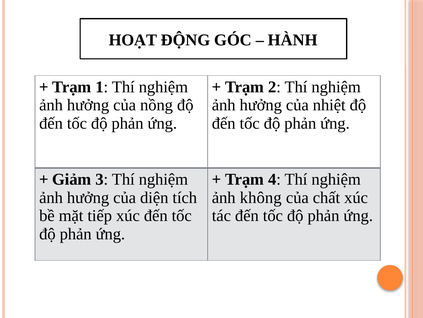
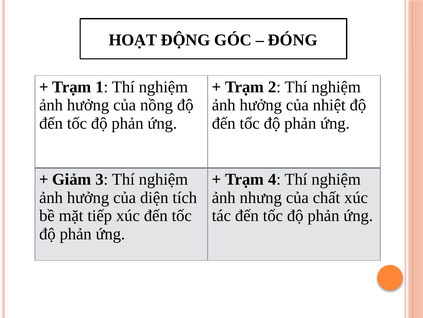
HÀNH: HÀNH -> ĐÓNG (293, 40)
không: không -> nhưng (261, 197)
